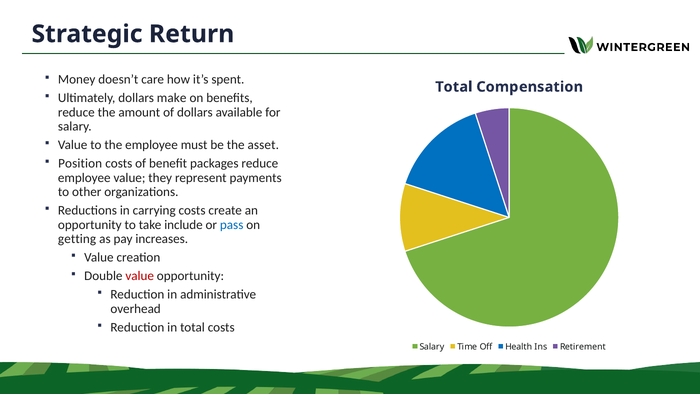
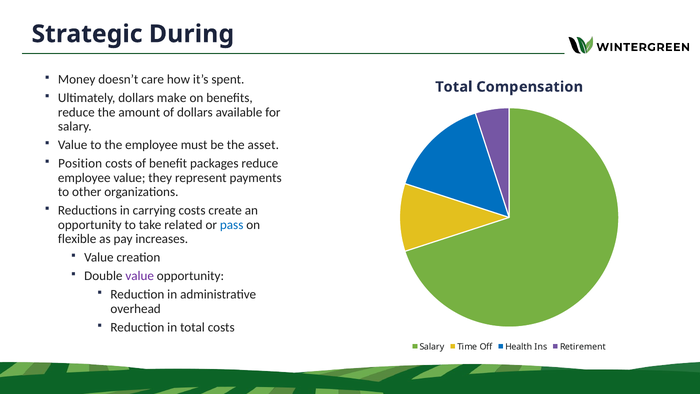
Return: Return -> During (192, 34)
include: include -> related (183, 225)
getting: getting -> flexible (77, 239)
value colour: red -> purple (140, 276)
